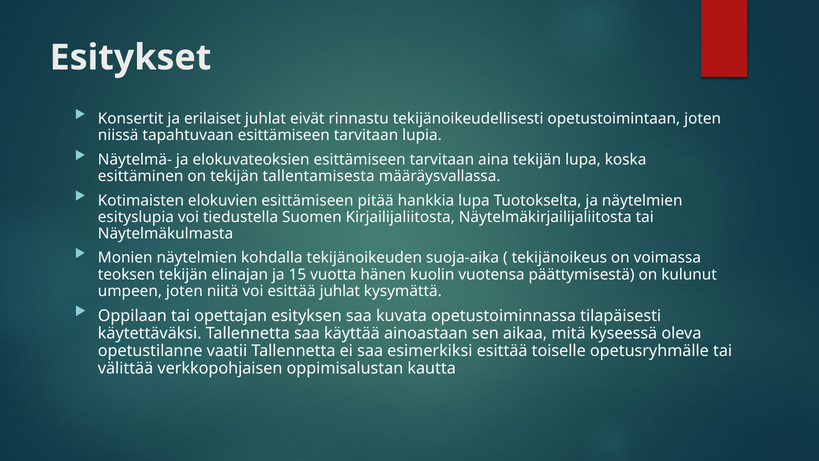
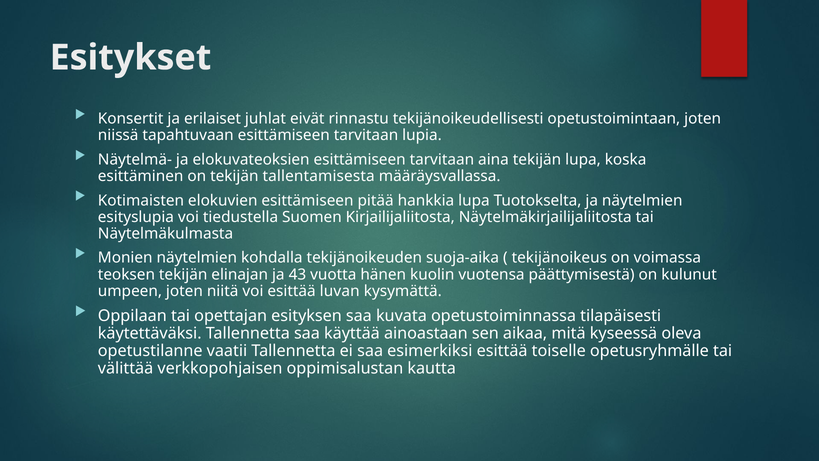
15: 15 -> 43 (297, 274)
esittää juhlat: juhlat -> luvan (340, 291)
